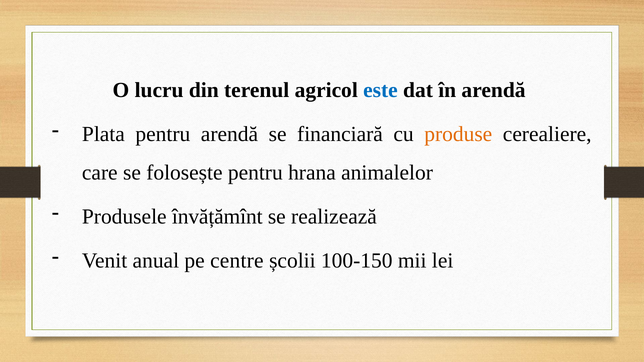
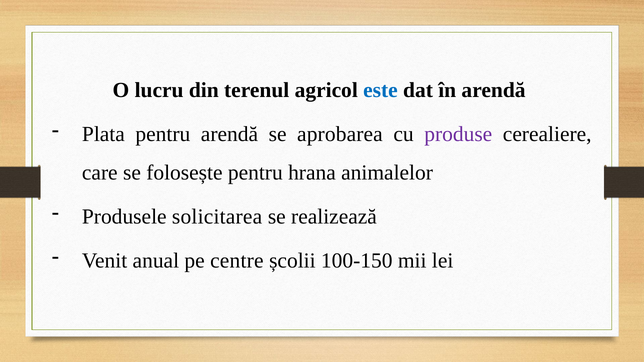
financiară: financiară -> aprobarea (340, 134)
produse colour: orange -> purple (458, 134)
învățămînt: învățămînt -> solicitarea (217, 217)
